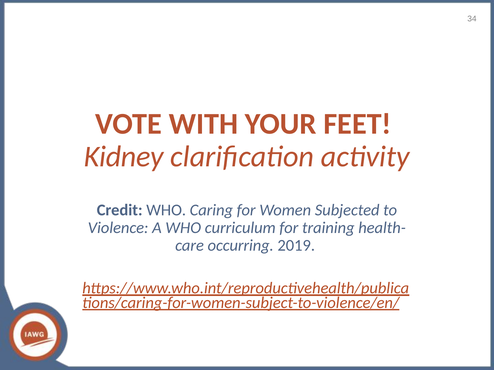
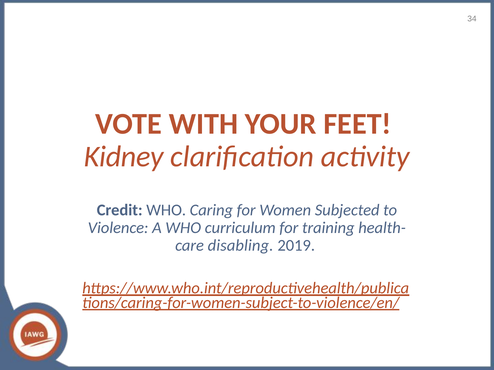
occurring: occurring -> disabling (241, 246)
